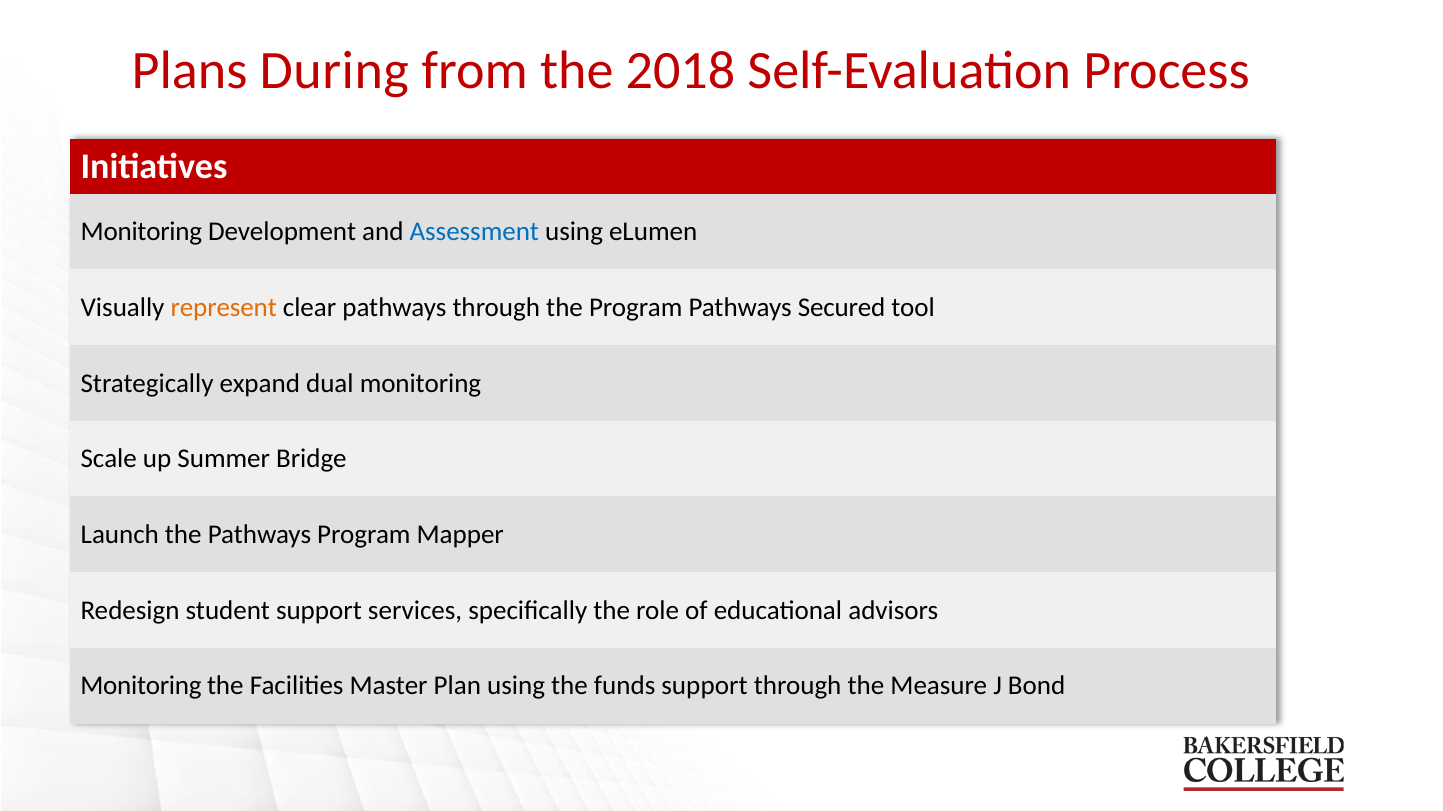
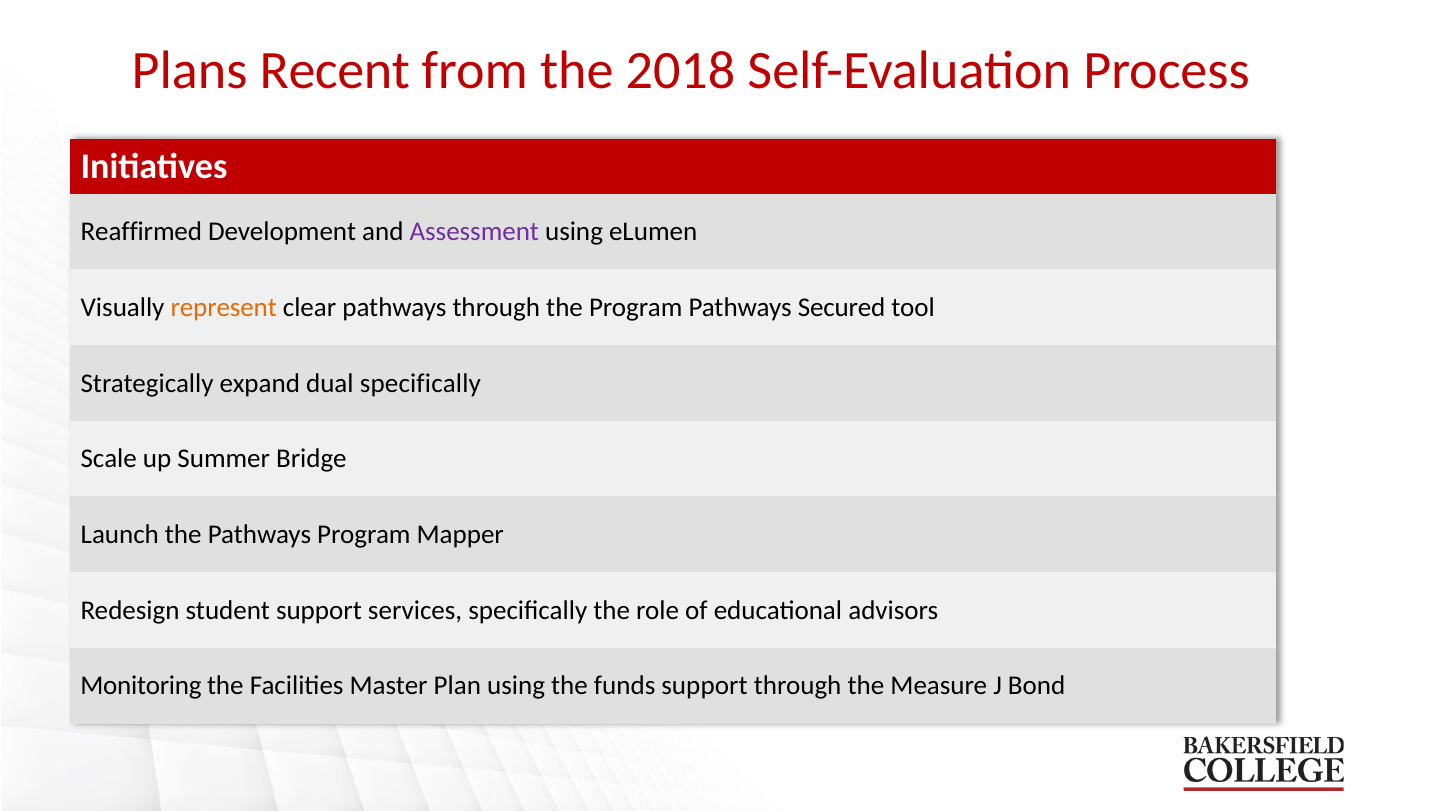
During: During -> Recent (335, 71)
Monitoring: Monitoring -> Reaffirmed (141, 232)
Assessment colour: blue -> purple (474, 232)
dual monitoring: monitoring -> specifically (420, 384)
